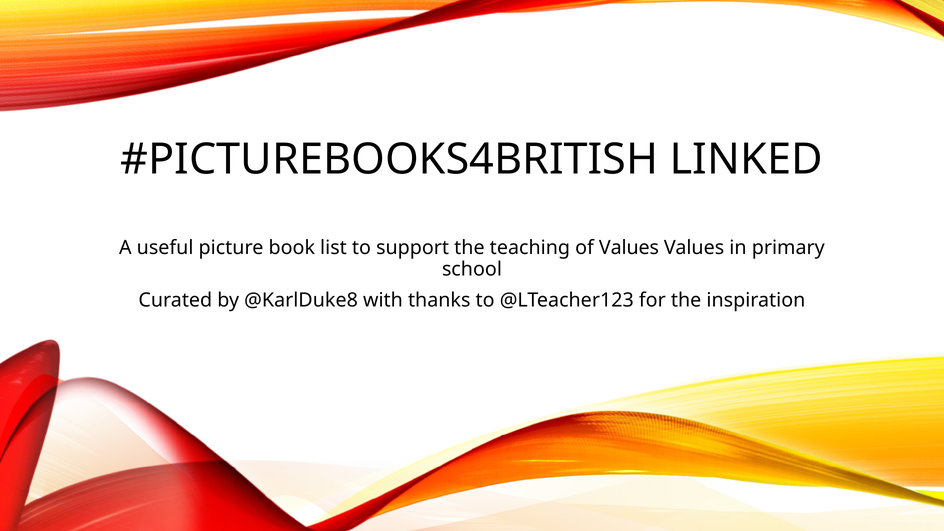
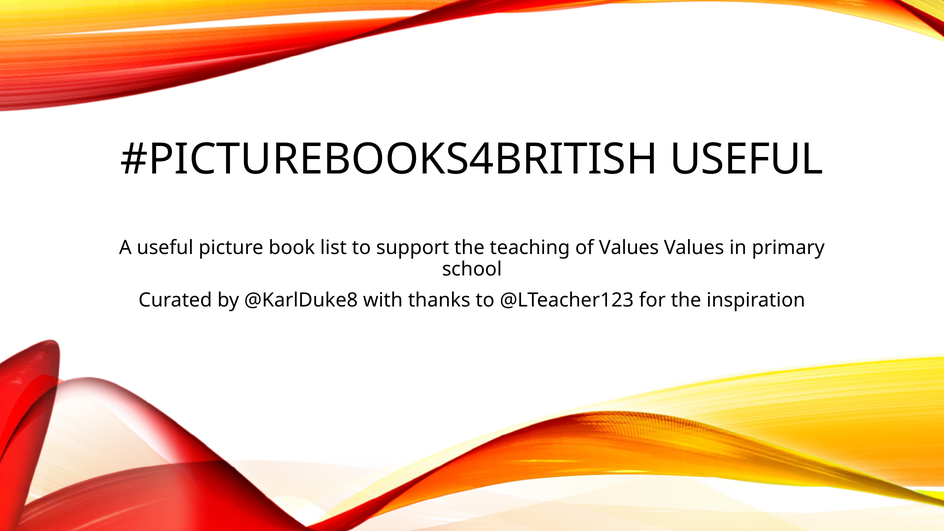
LINKED: LINKED -> USEFUL (747, 160)
